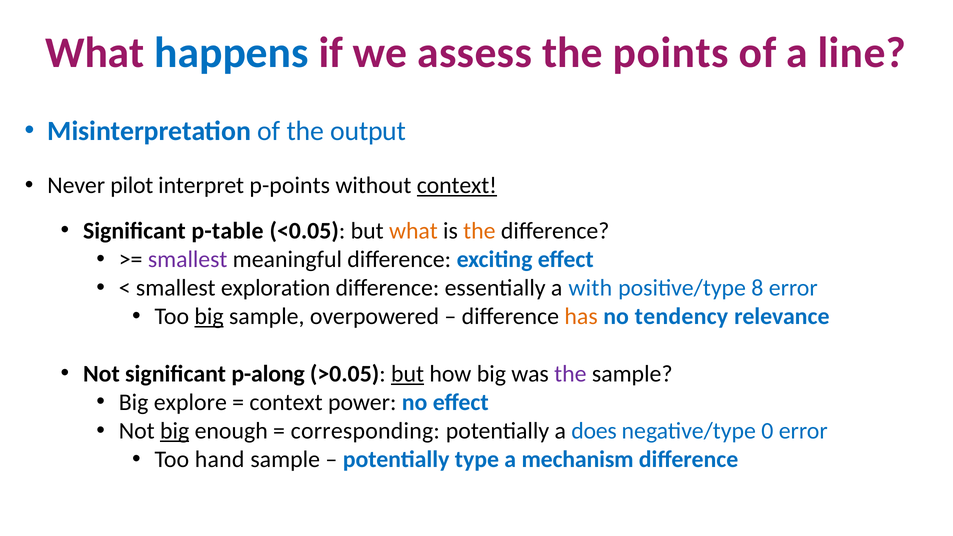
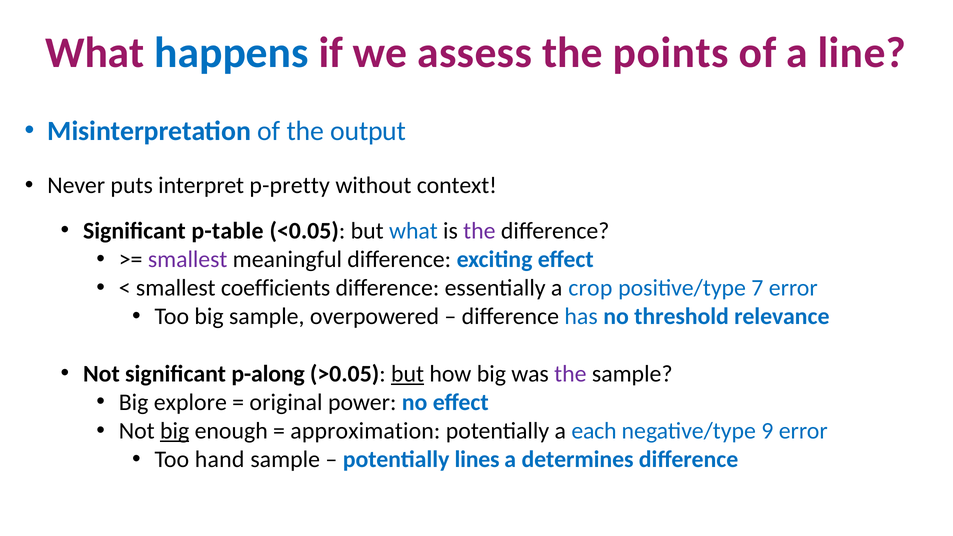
pilot: pilot -> puts (132, 186)
p-points: p-points -> p-pretty (290, 186)
context underline: present -> none (457, 186)
what colour: orange -> blue (413, 231)
the colour: orange -> purple (479, 231)
exploration: exploration -> coefficients (276, 288)
with: with -> crop (590, 288)
8: 8 -> 7 (757, 288)
big underline: present -> none (209, 317)
has colour: orange -> blue (581, 317)
tendency: tendency -> threshold (682, 317)
context: context -> original (286, 402)
corresponding: corresponding -> approximation (365, 431)
does: does -> each (594, 431)
0: 0 -> 9 (767, 431)
type: type -> lines (477, 460)
mechanism: mechanism -> determines (578, 460)
